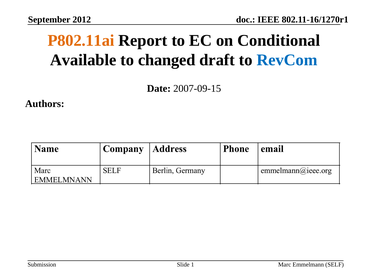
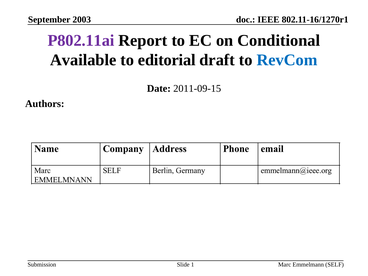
2012: 2012 -> 2003 (82, 20)
P802.11ai colour: orange -> purple (81, 40)
changed: changed -> editorial (167, 60)
2007-09-15: 2007-09-15 -> 2011-09-15 (197, 88)
